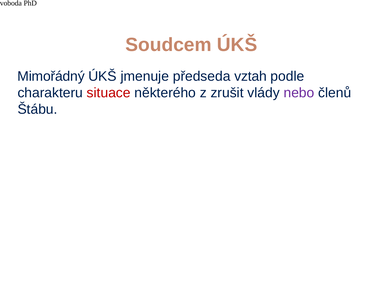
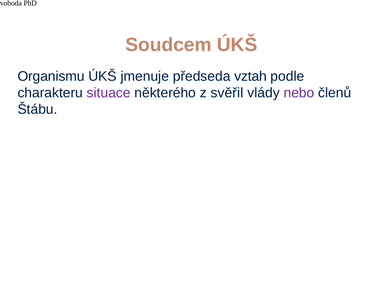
Mimořádný: Mimořádný -> Organismu (51, 76)
situace colour: red -> purple (109, 93)
zrušit: zrušit -> svěřil (227, 93)
